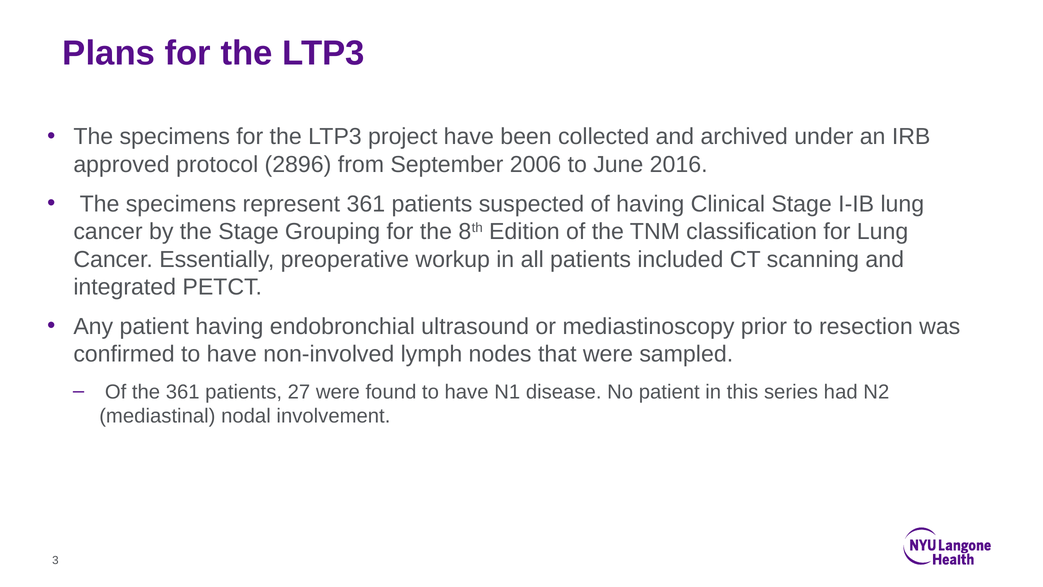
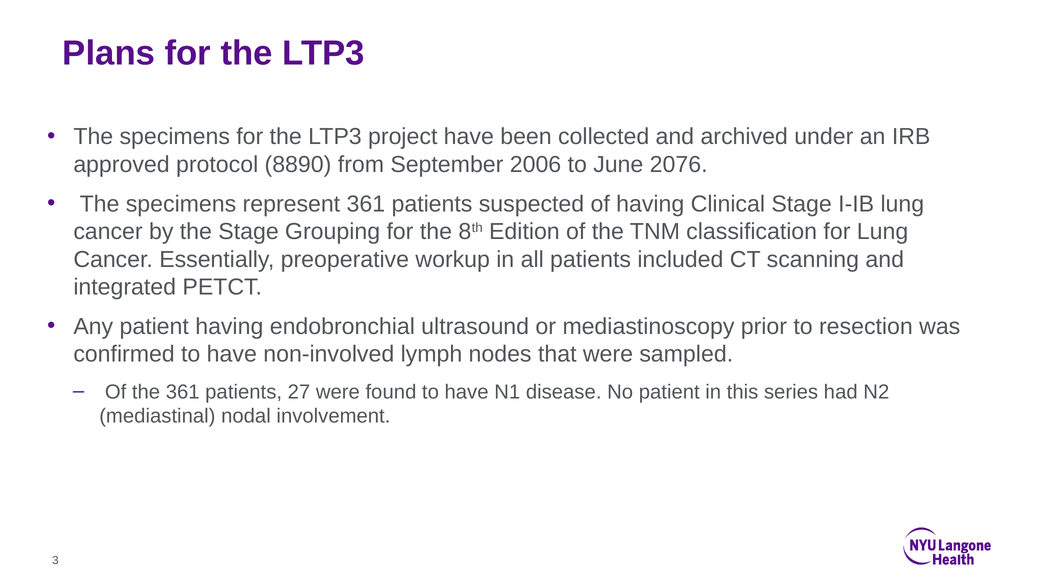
2896: 2896 -> 8890 (298, 164)
2016: 2016 -> 2076 (679, 164)
